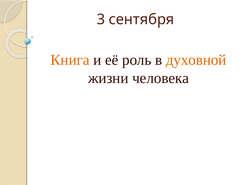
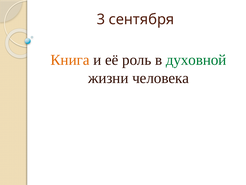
духовной colour: orange -> green (196, 60)
